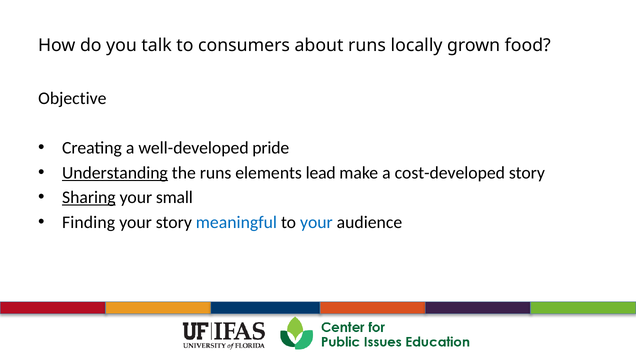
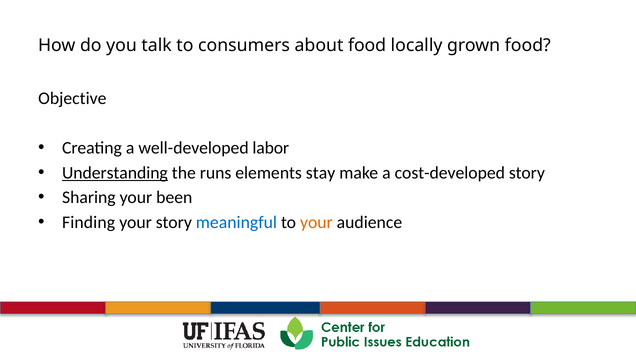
runs: runs -> food (367, 45)
pride: pride -> labor (271, 148)
lead: lead -> stay (321, 173)
Sharing underline: present -> none (89, 197)
small: small -> been (174, 197)
your colour: blue -> orange (316, 222)
